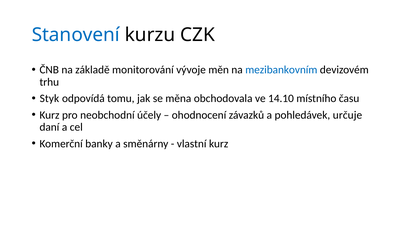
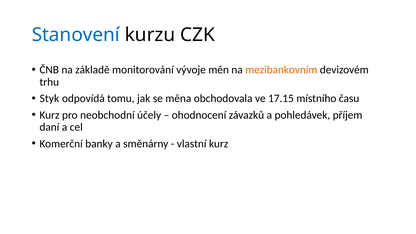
mezibankovním colour: blue -> orange (281, 70)
14.10: 14.10 -> 17.15 (281, 99)
určuje: určuje -> příjem (348, 115)
